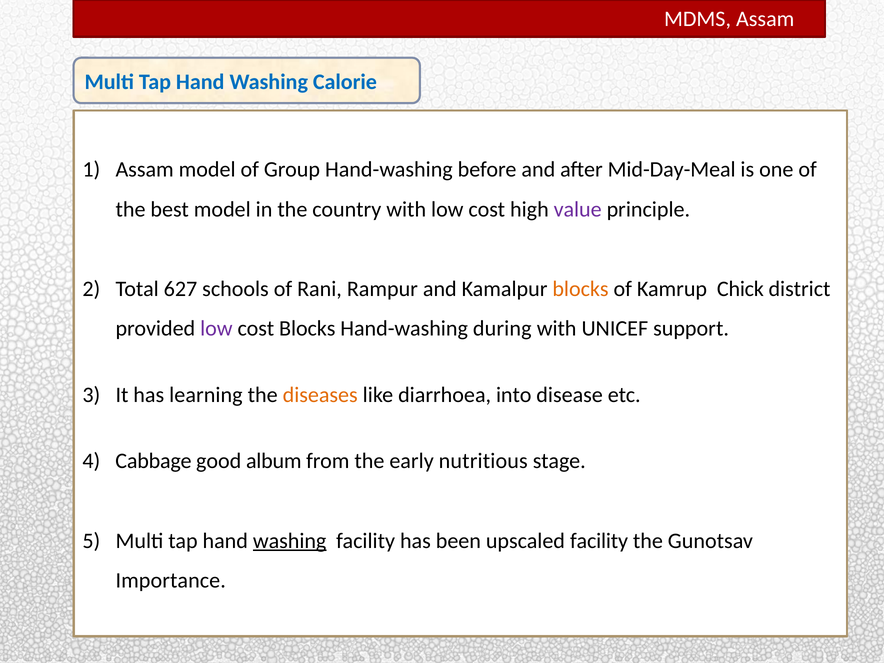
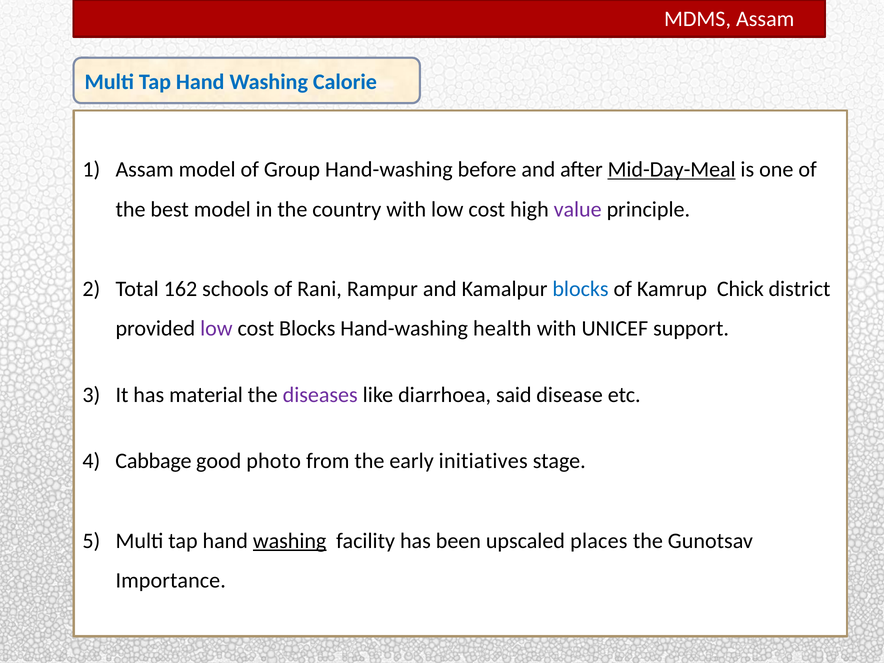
Mid-Day-Meal underline: none -> present (672, 169)
627: 627 -> 162 (180, 289)
blocks colour: orange -> blue (581, 289)
during: during -> health (502, 329)
learning: learning -> material (206, 395)
diseases colour: orange -> purple (320, 395)
into: into -> said (514, 395)
album: album -> photo (274, 461)
nutritious: nutritious -> initiatives (483, 461)
upscaled facility: facility -> places (599, 541)
